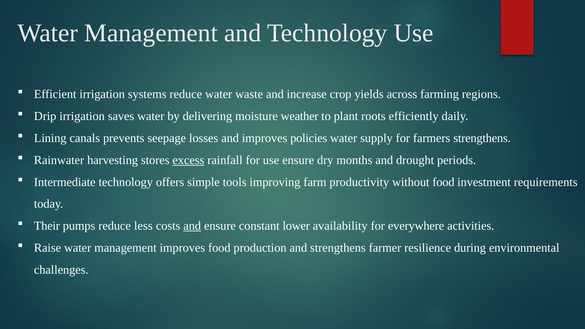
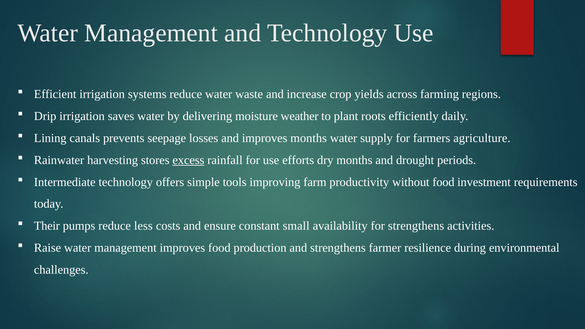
improves policies: policies -> months (309, 138)
farmers strengthens: strengthens -> agriculture (482, 138)
use ensure: ensure -> efforts (298, 160)
and underline: present -> none (192, 226)
lower: lower -> small (296, 226)
for everywhere: everywhere -> strengthens (416, 226)
